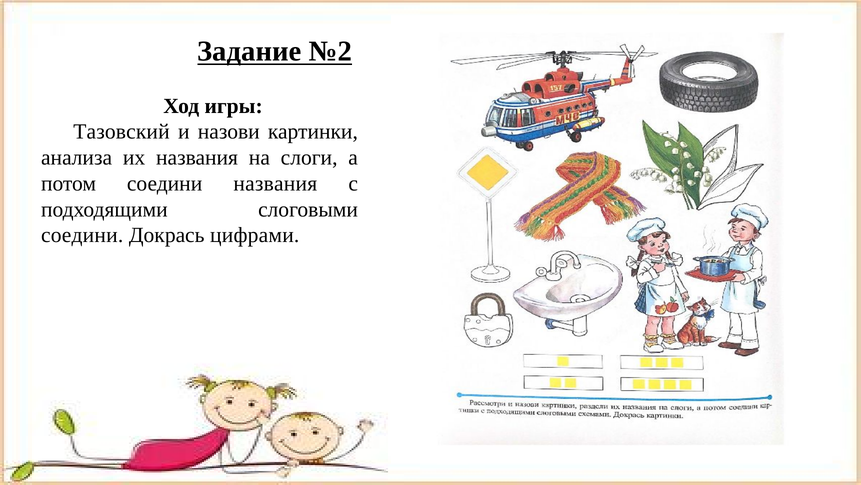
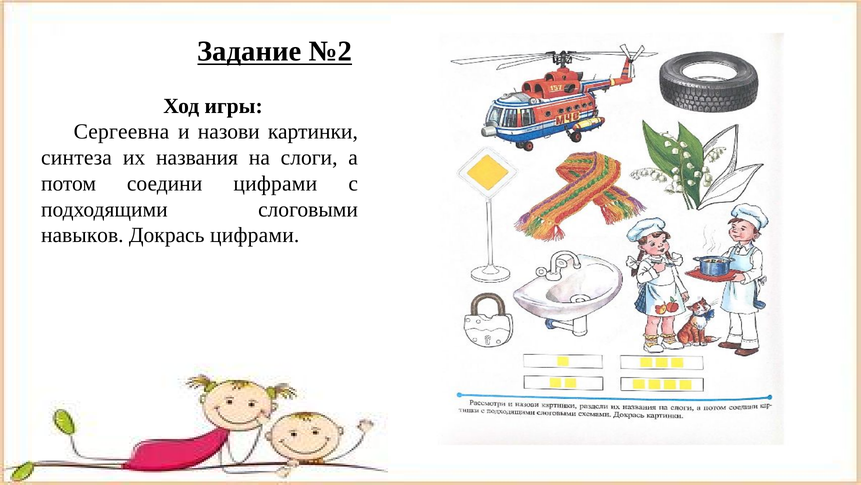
Тазовский: Тазовский -> Сергеевна (121, 132)
анализа: анализа -> синтеза (76, 158)
соедини названия: названия -> цифрами (275, 183)
соедини: соедини -> навыков (82, 235)
